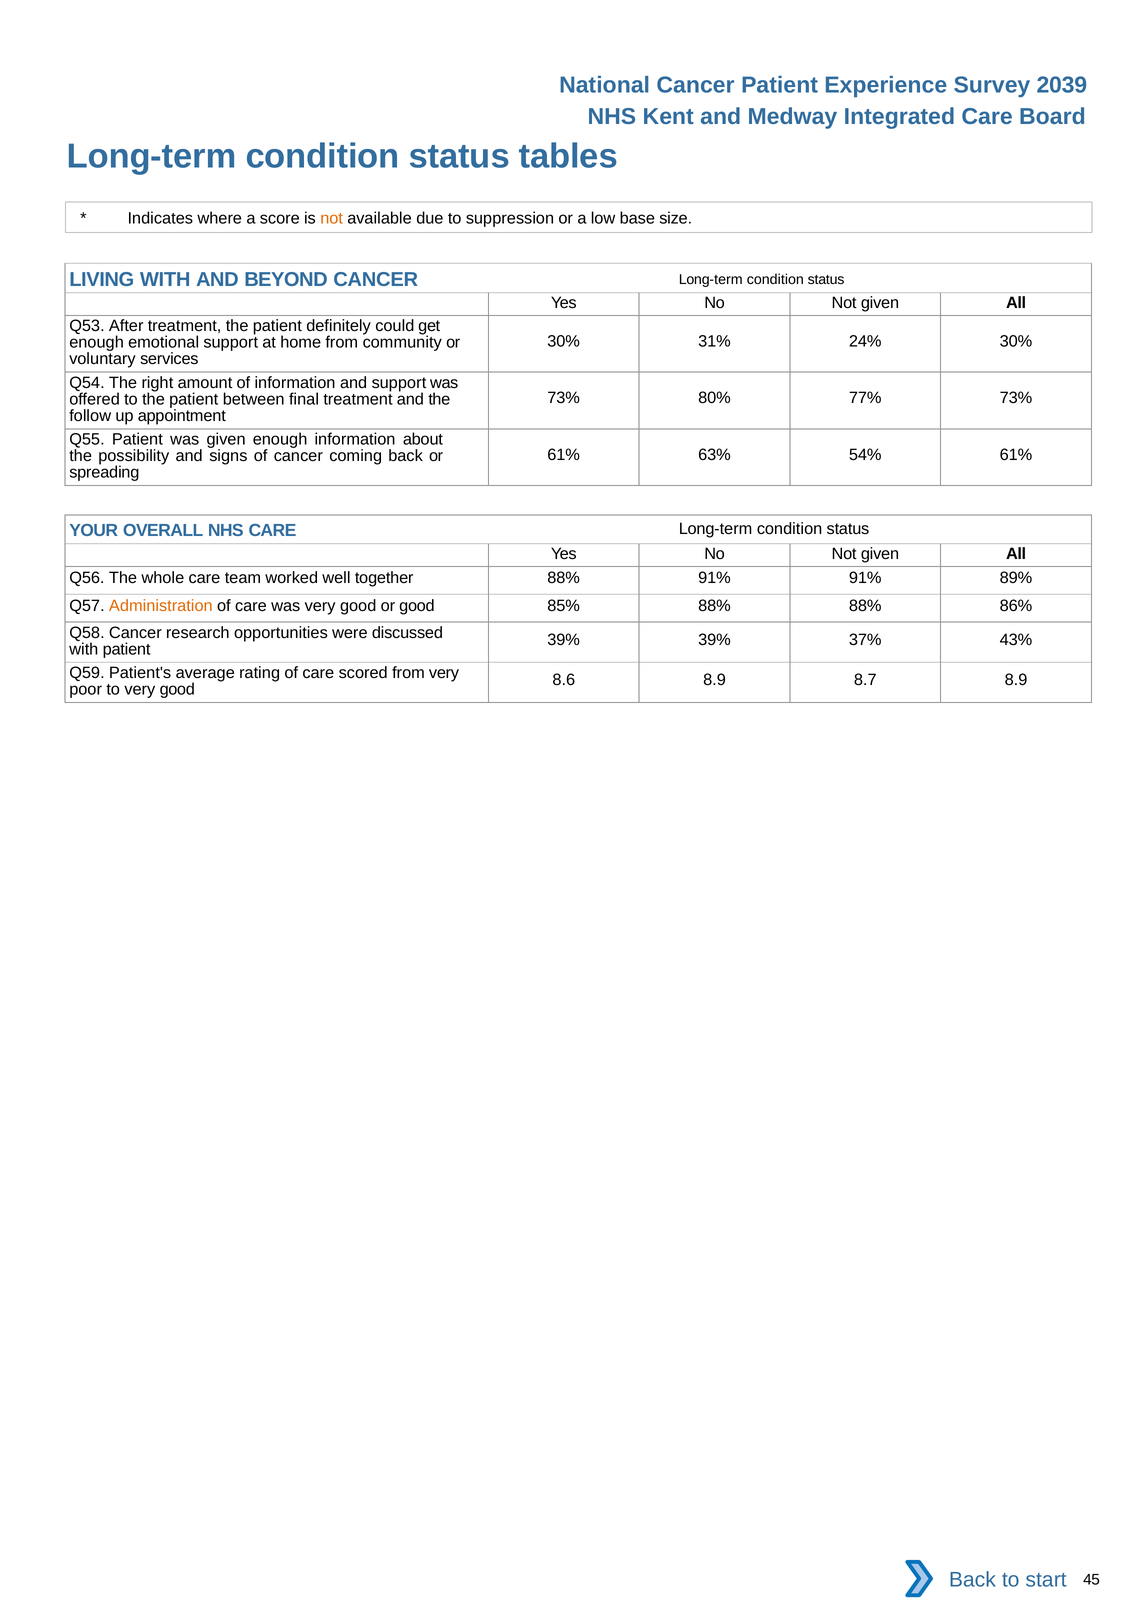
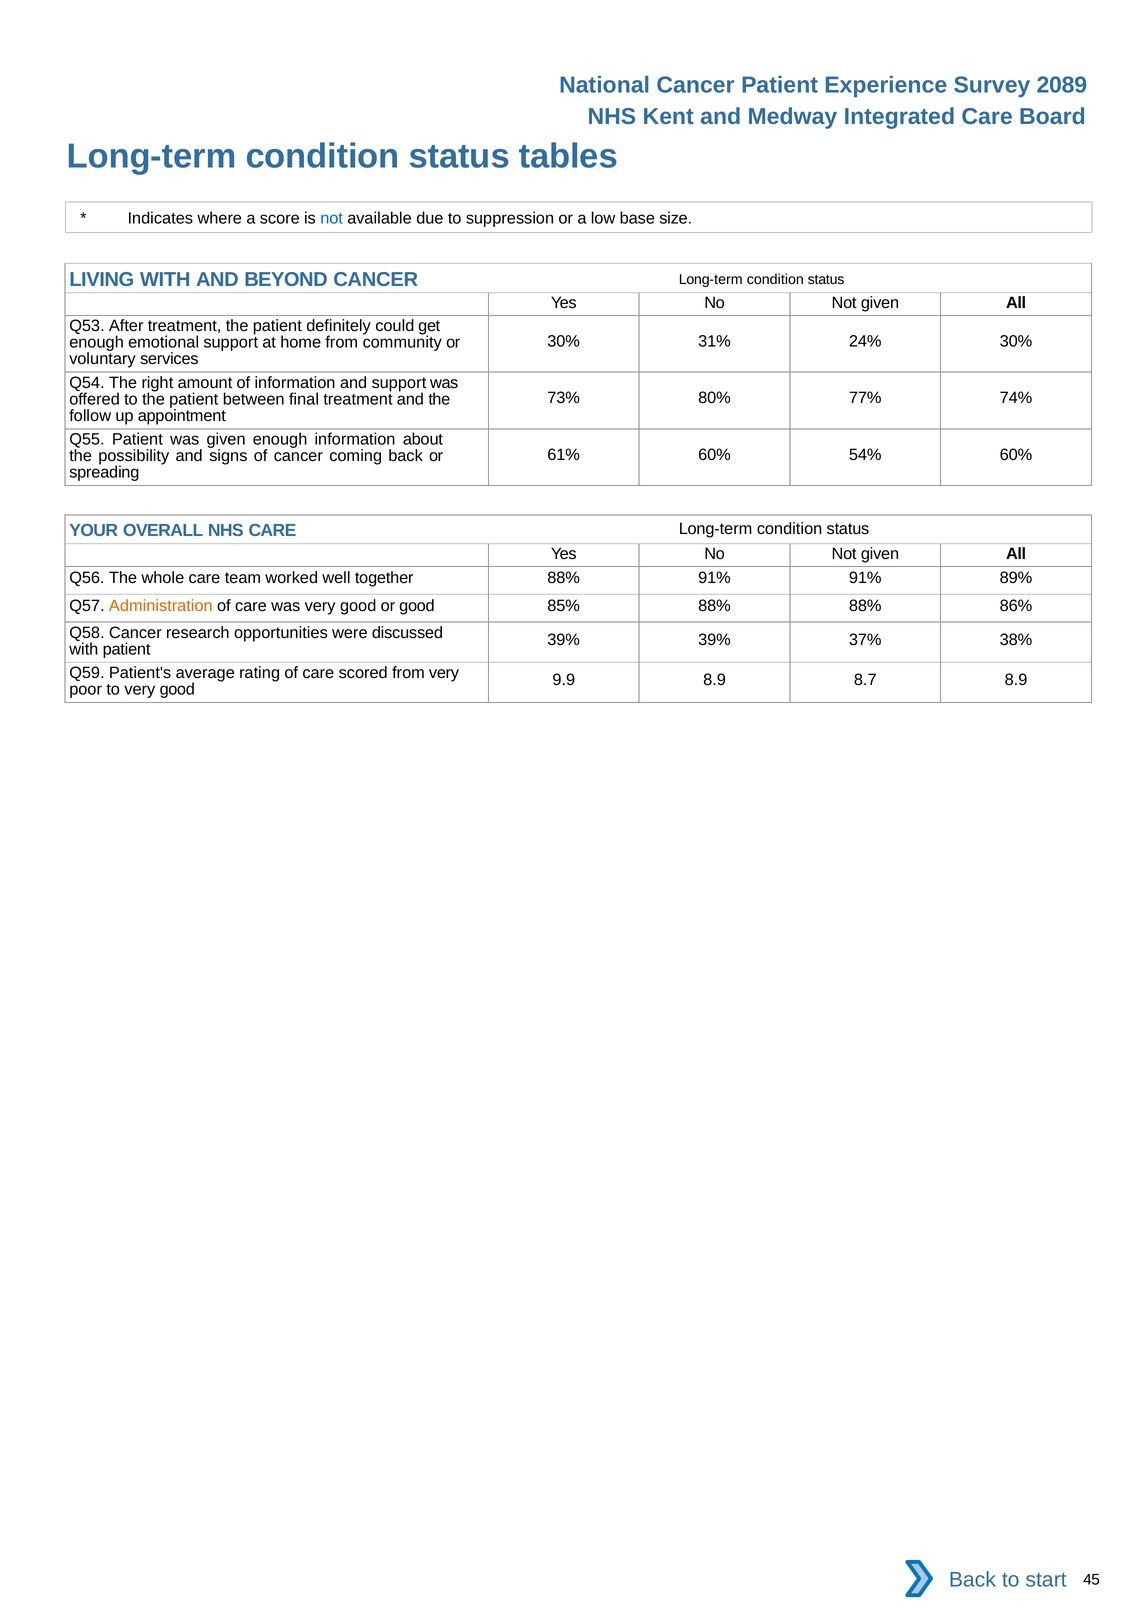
2039: 2039 -> 2089 (1062, 85)
not colour: orange -> blue (332, 218)
77% 73%: 73% -> 74% (1016, 398)
61% 63%: 63% -> 60% (714, 455)
54% 61%: 61% -> 60% (1016, 455)
43%: 43% -> 38% (1016, 640)
8.6: 8.6 -> 9.9 (564, 680)
